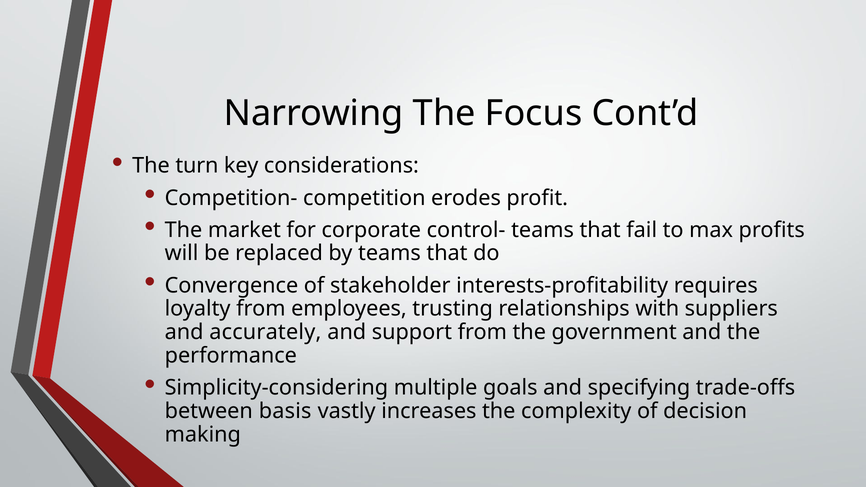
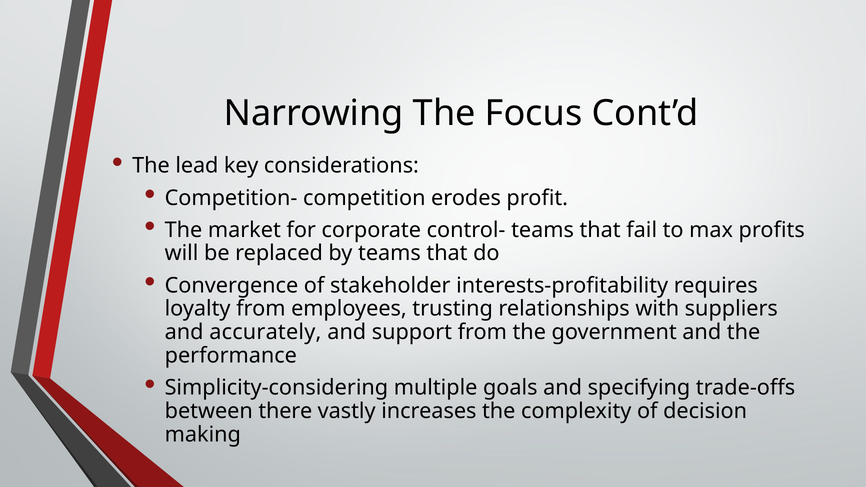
turn: turn -> lead (197, 166)
basis: basis -> there (285, 411)
